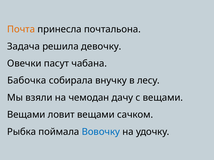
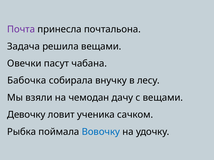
Почта colour: orange -> purple (21, 29)
решила девочку: девочку -> вещами (101, 47)
Вещами: Вещами -> Девочку (26, 115)
ловит вещами: вещами -> ученика (96, 115)
